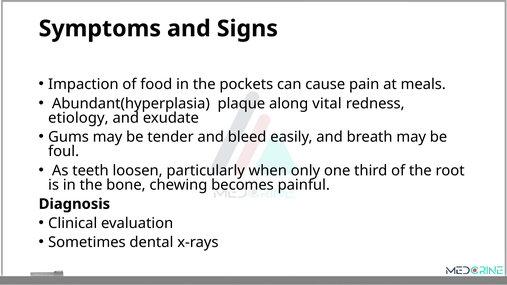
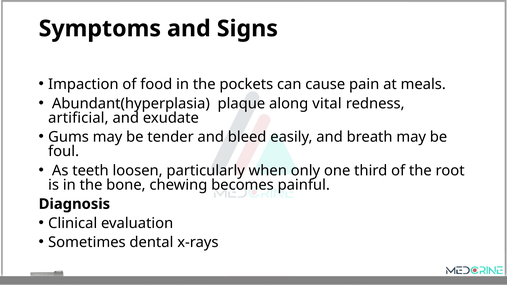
etiology: etiology -> artificial (78, 118)
